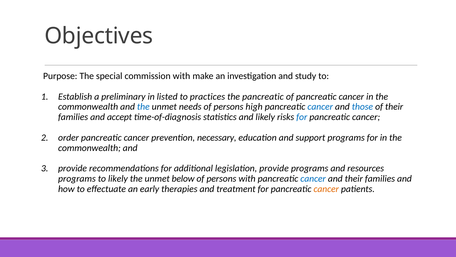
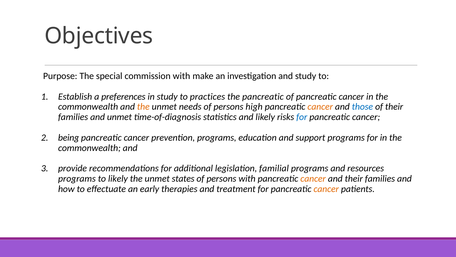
preliminary: preliminary -> preferences (123, 96)
in listed: listed -> study (167, 96)
the colour: blue -> orange (143, 107)
cancer colour: blue -> orange (320, 107)
and accept: accept -> unmet (119, 117)
order: order -> being (69, 137)
prevention necessary: necessary -> programs (217, 137)
legislation provide: provide -> familial (274, 168)
below: below -> states (183, 178)
cancer colour: blue -> orange (313, 178)
